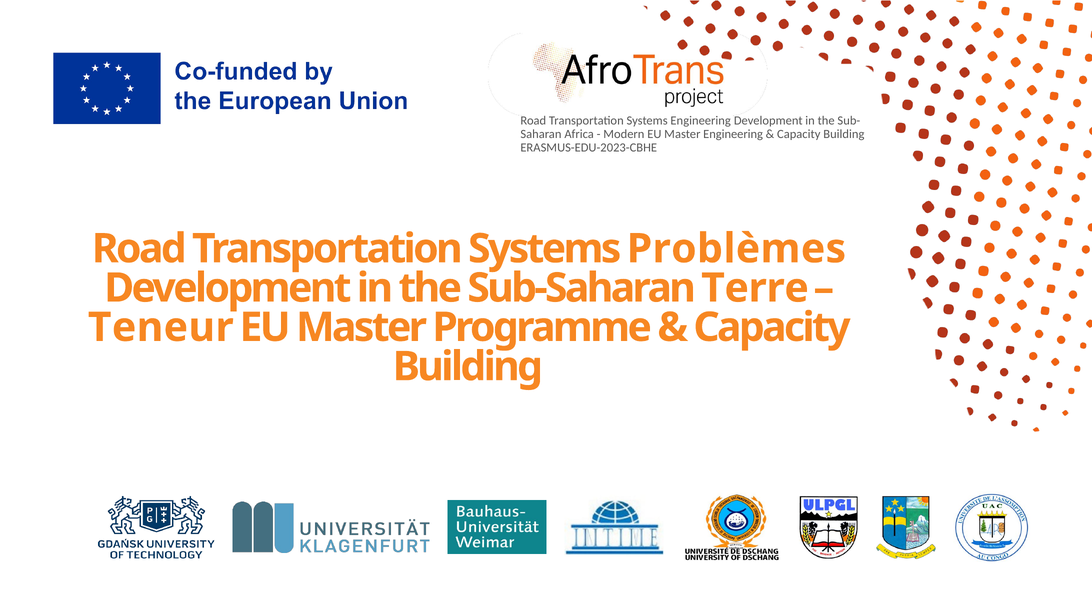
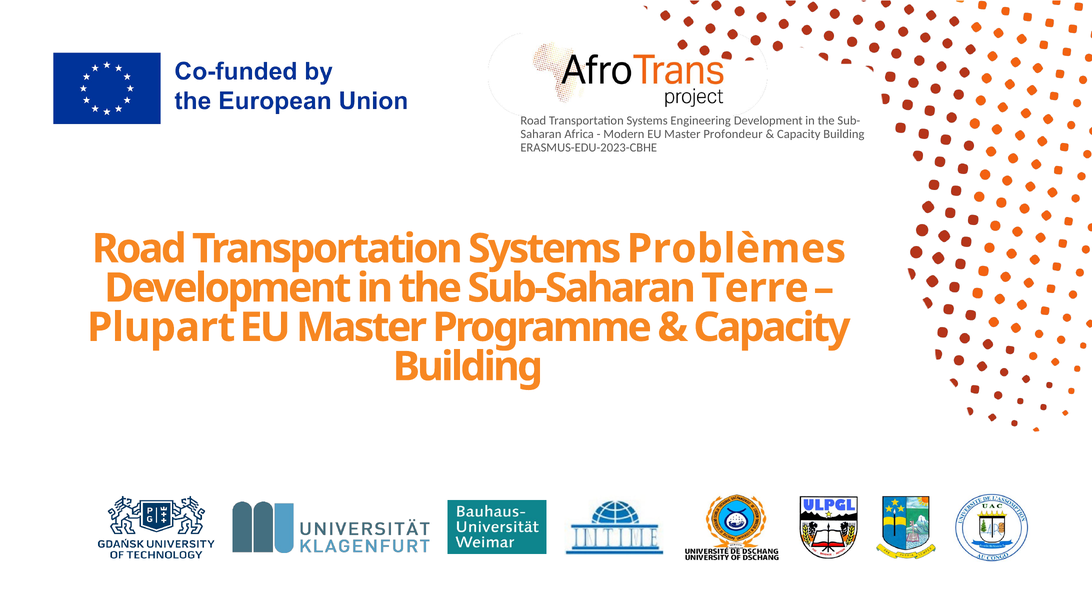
Master Engineering: Engineering -> Profondeur (733, 134)
Teneur: Teneur -> Plupart (161, 328)
